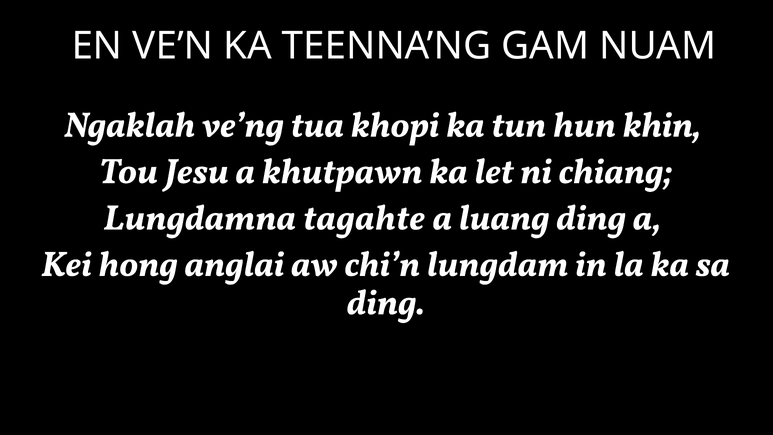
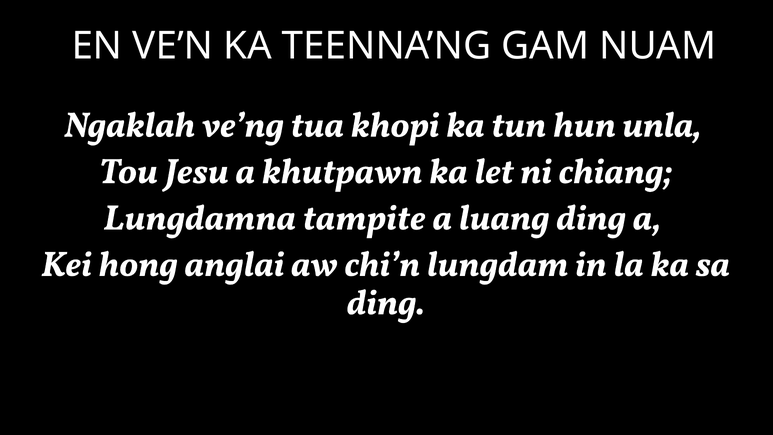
khin: khin -> unla (662, 125)
tagahte: tagahte -> tampite (364, 218)
